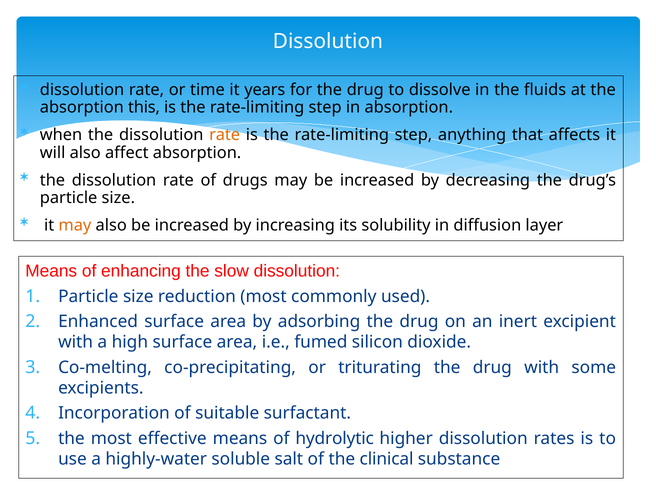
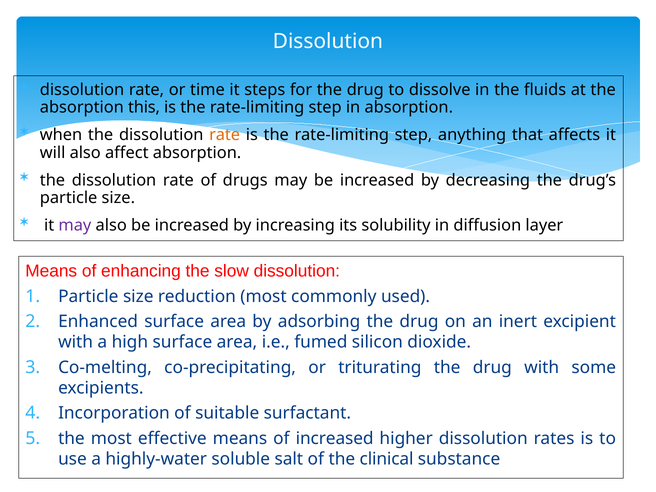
years: years -> steps (265, 90)
may colour: orange -> purple (75, 226)
of hydrolytic: hydrolytic -> increased (335, 438)
